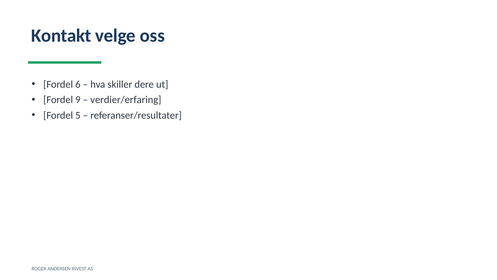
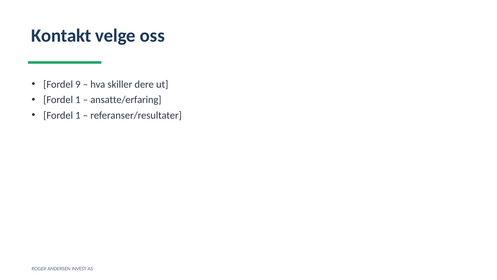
6: 6 -> 9 (78, 84)
9: 9 -> 1 (78, 100)
verdier/erfaring: verdier/erfaring -> ansatte/erfaring (126, 100)
5: 5 -> 1 (78, 115)
